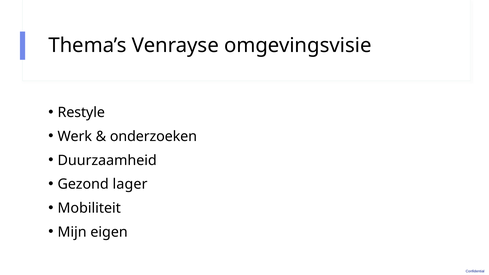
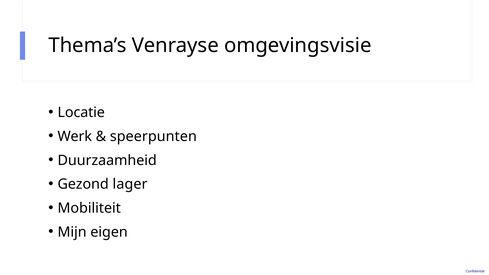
Restyle: Restyle -> Locatie (81, 112)
onderzoeken: onderzoeken -> speerpunten (153, 136)
